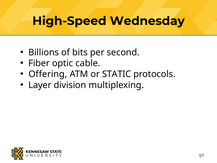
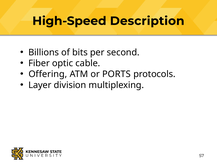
Wednesday: Wednesday -> Description (147, 21)
STATIC: STATIC -> PORTS (116, 74)
